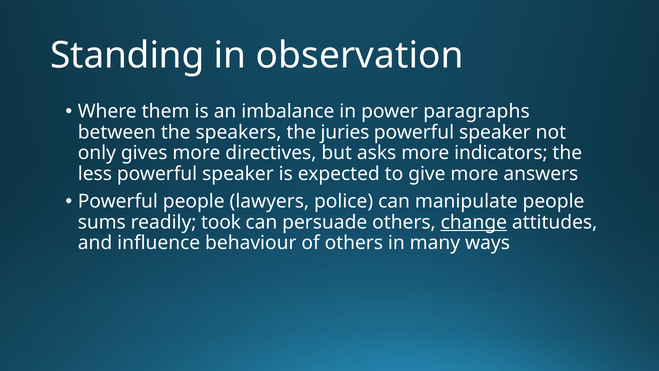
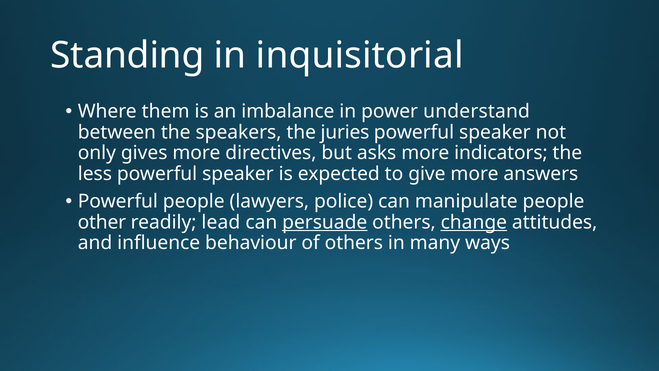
observation: observation -> inquisitorial (360, 55)
paragraphs: paragraphs -> understand (477, 111)
sums: sums -> other (102, 222)
took: took -> lead (221, 222)
persuade underline: none -> present (325, 222)
